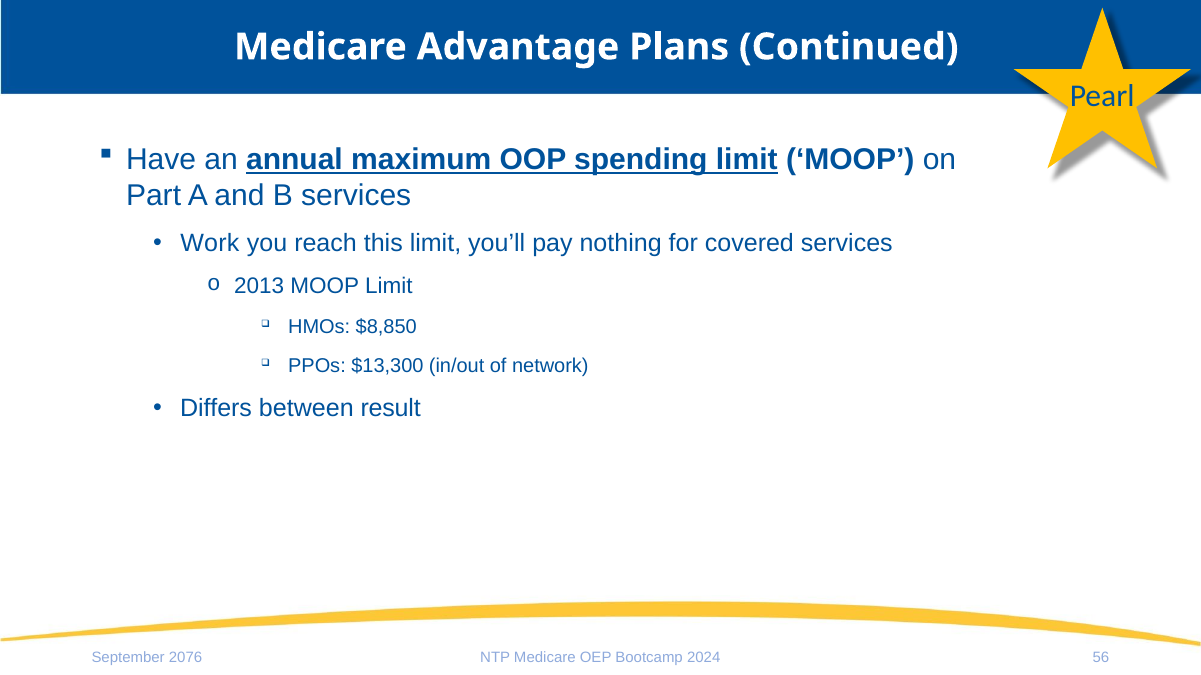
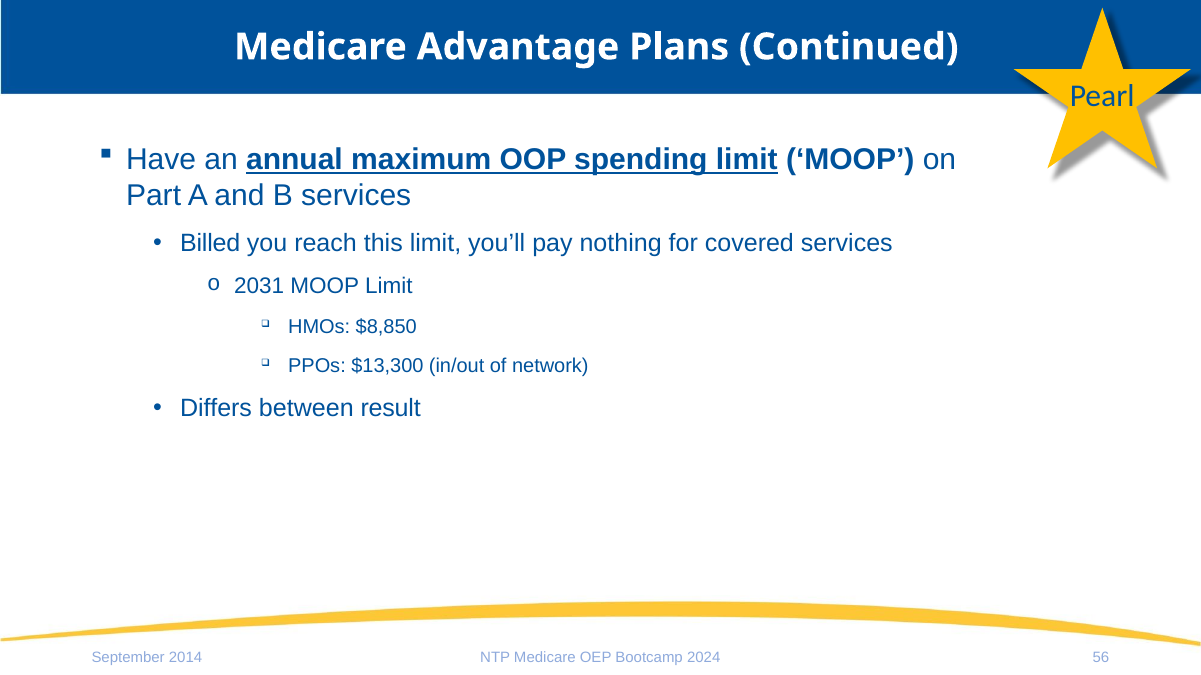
Work: Work -> Billed (210, 243)
2013: 2013 -> 2031 (259, 287)
2076: 2076 -> 2014 (186, 659)
